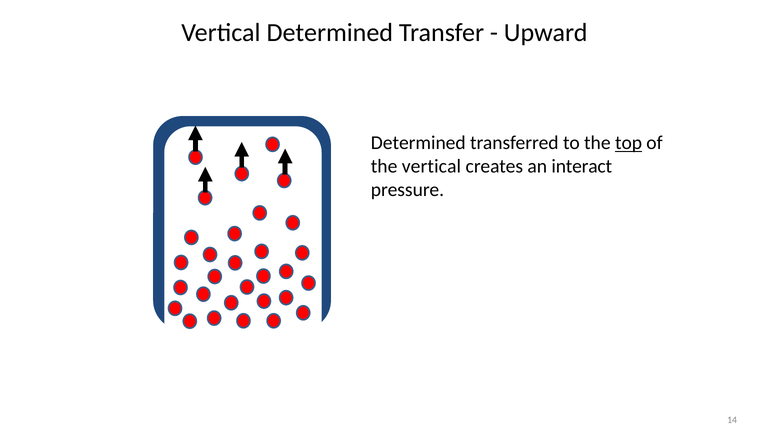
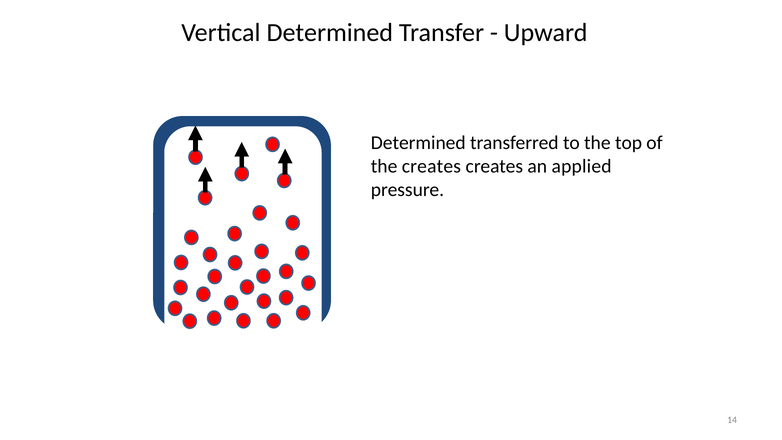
top underline: present -> none (629, 143)
the vertical: vertical -> creates (431, 166)
interact: interact -> applied (582, 166)
